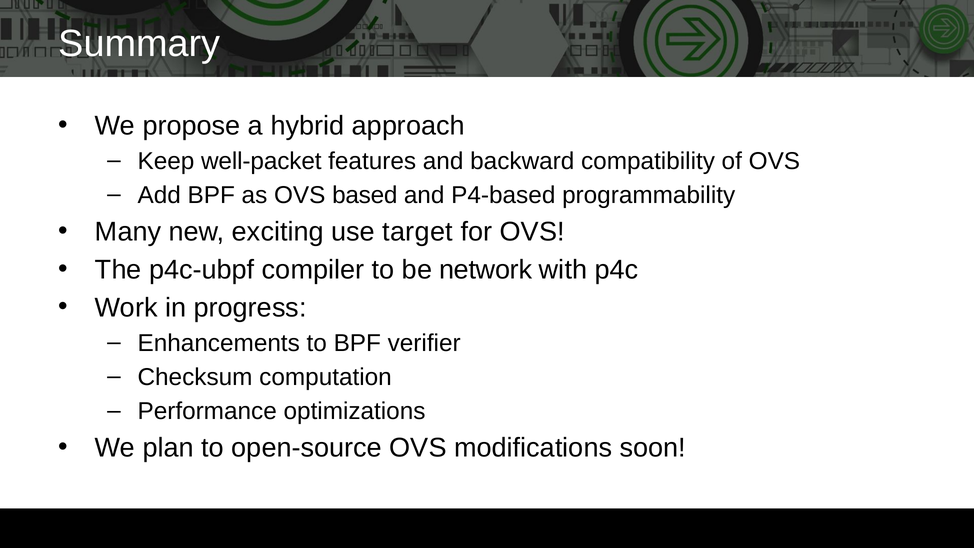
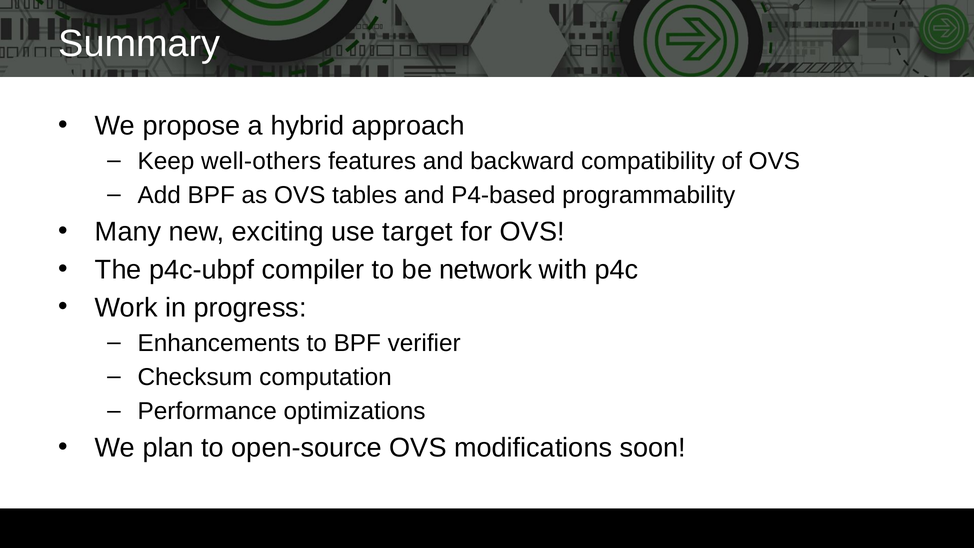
well-packet: well-packet -> well-others (261, 161)
based: based -> tables (365, 195)
